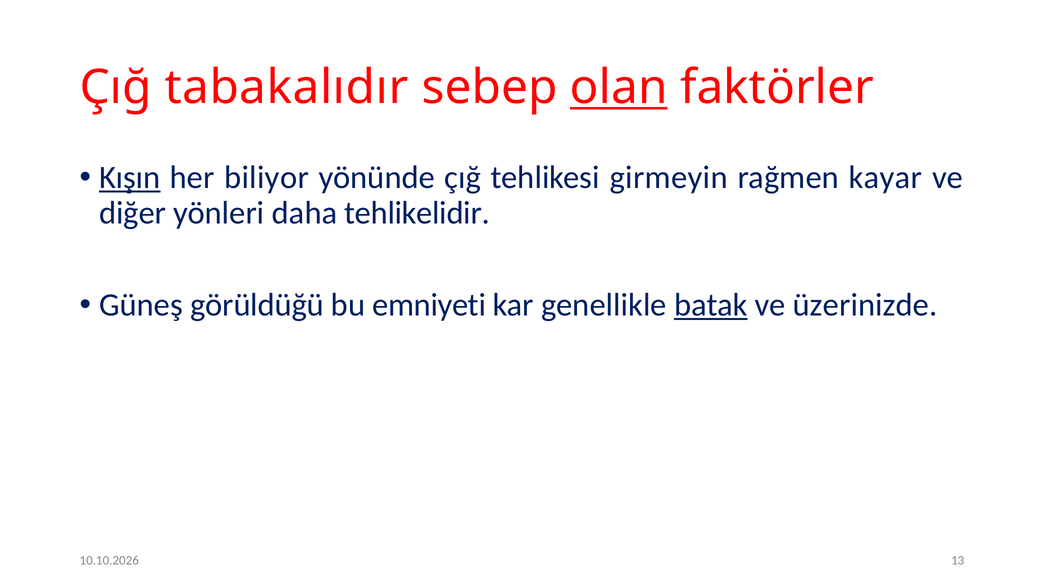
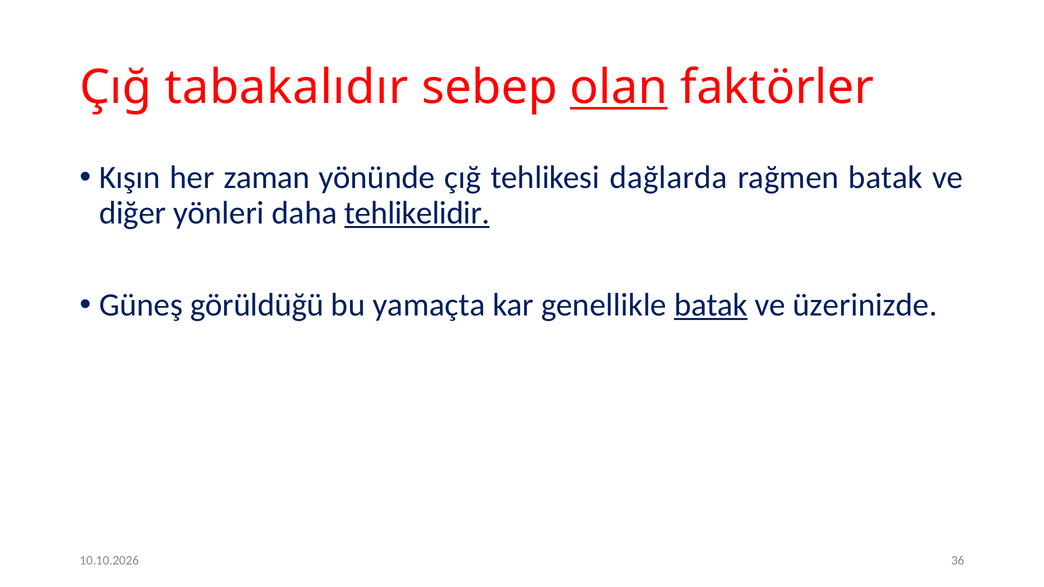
Kışın underline: present -> none (130, 178)
biliyor: biliyor -> zaman (267, 178)
girmeyin: girmeyin -> dağlarda (669, 178)
rağmen kayar: kayar -> batak (886, 178)
tehlikelidir underline: none -> present (417, 213)
emniyeti: emniyeti -> yamaçta (429, 305)
13: 13 -> 36 (958, 561)
